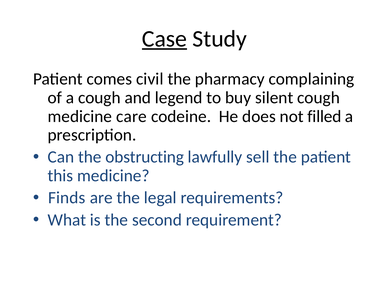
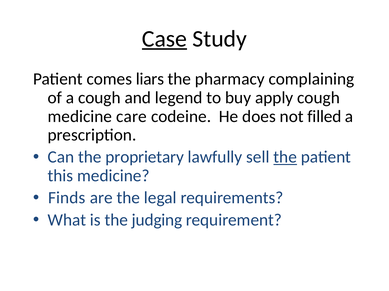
civil: civil -> liars (150, 79)
silent: silent -> apply (274, 98)
obstructing: obstructing -> proprietary (145, 157)
the underline: none -> present (285, 157)
second: second -> judging (157, 220)
